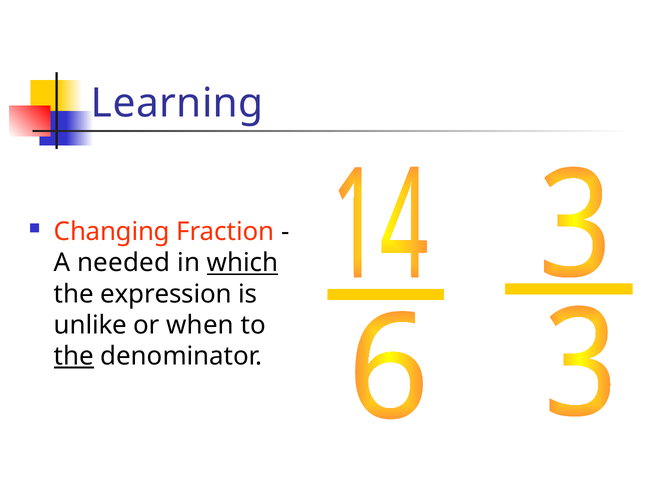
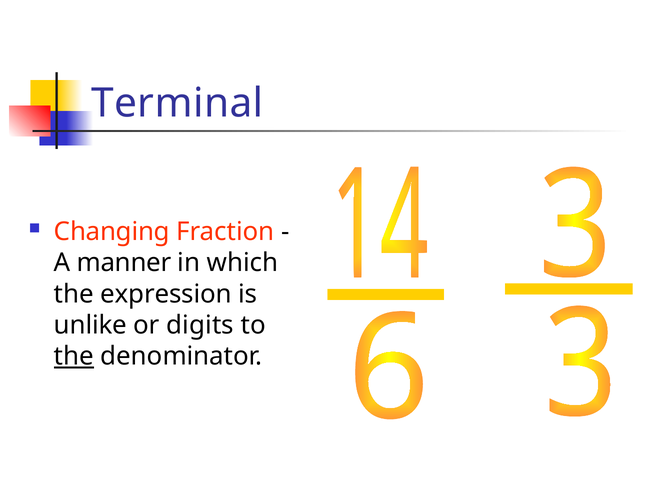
Learning: Learning -> Terminal (177, 103)
needed: needed -> manner (124, 263)
which underline: present -> none (242, 263)
when: when -> digits (200, 325)
